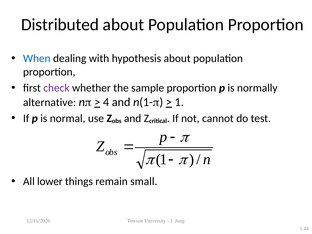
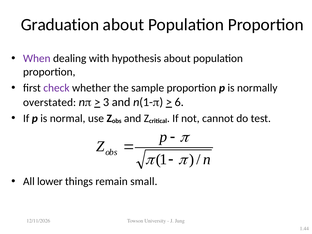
Distributed: Distributed -> Graduation (60, 25)
When colour: blue -> purple (37, 59)
alternative: alternative -> overstated (50, 102)
4: 4 -> 3 (106, 102)
1: 1 -> 6 (179, 102)
